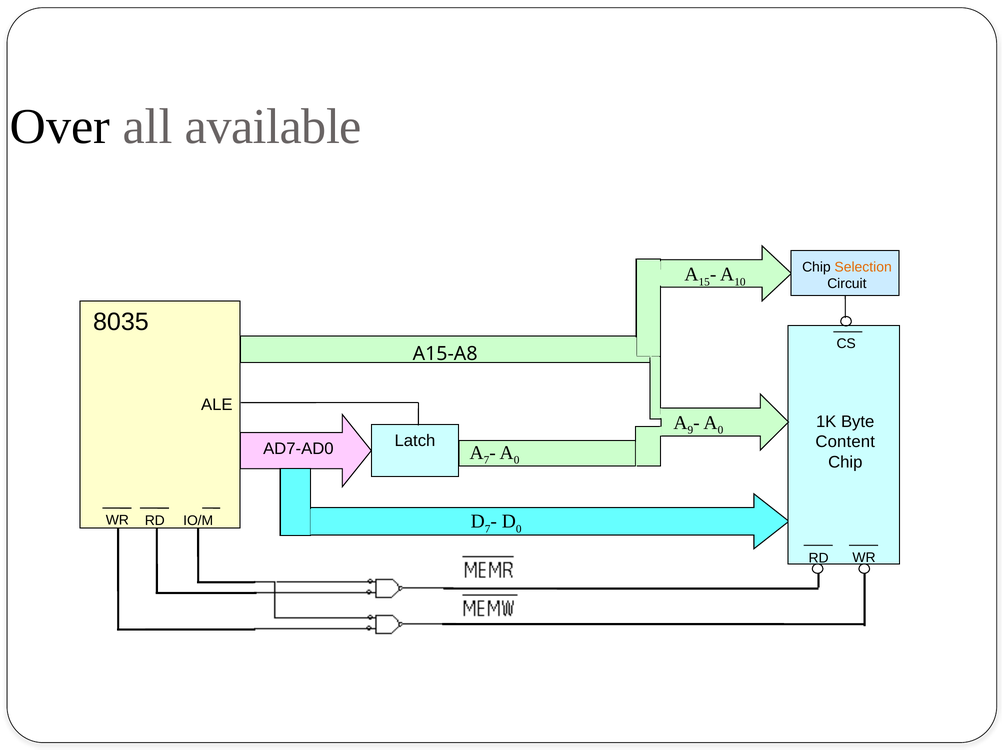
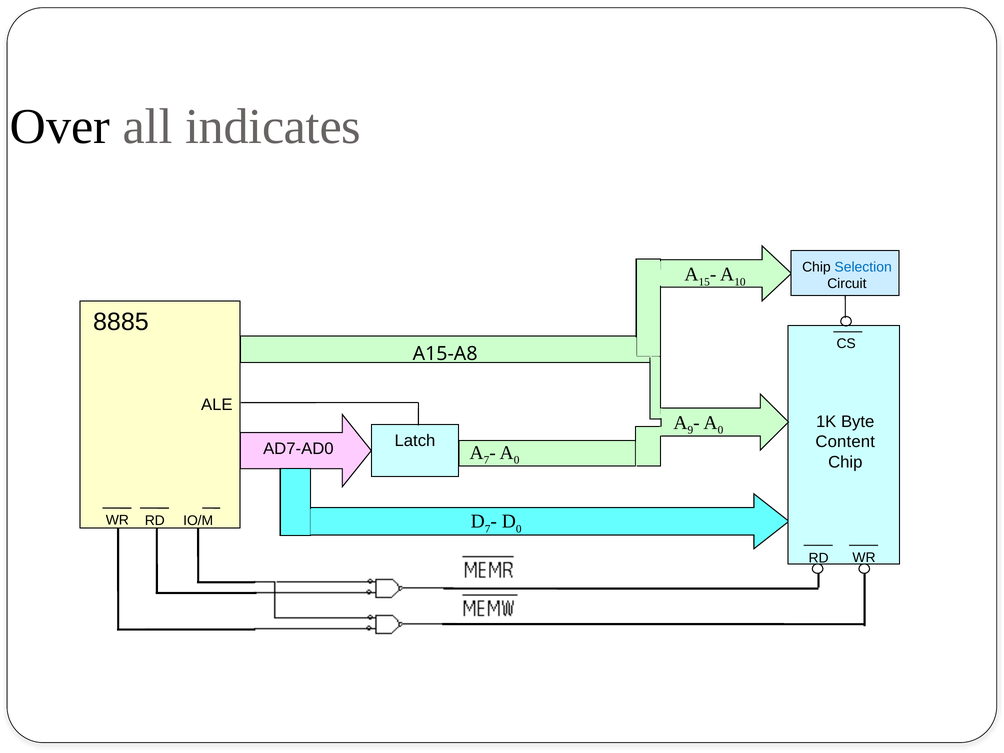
available: available -> indicates (273, 126)
Selection colour: orange -> blue (863, 267)
8035: 8035 -> 8885 (121, 322)
